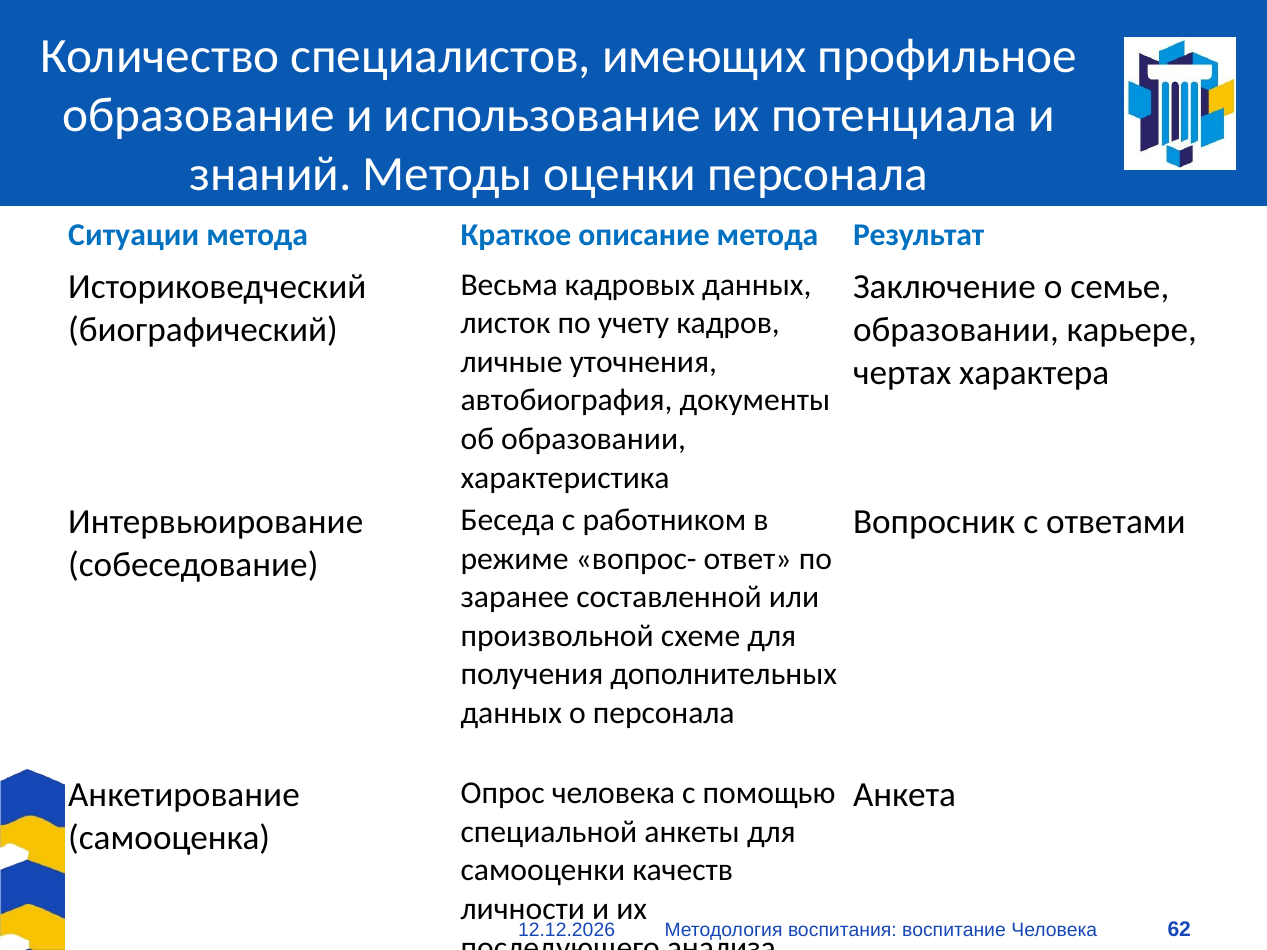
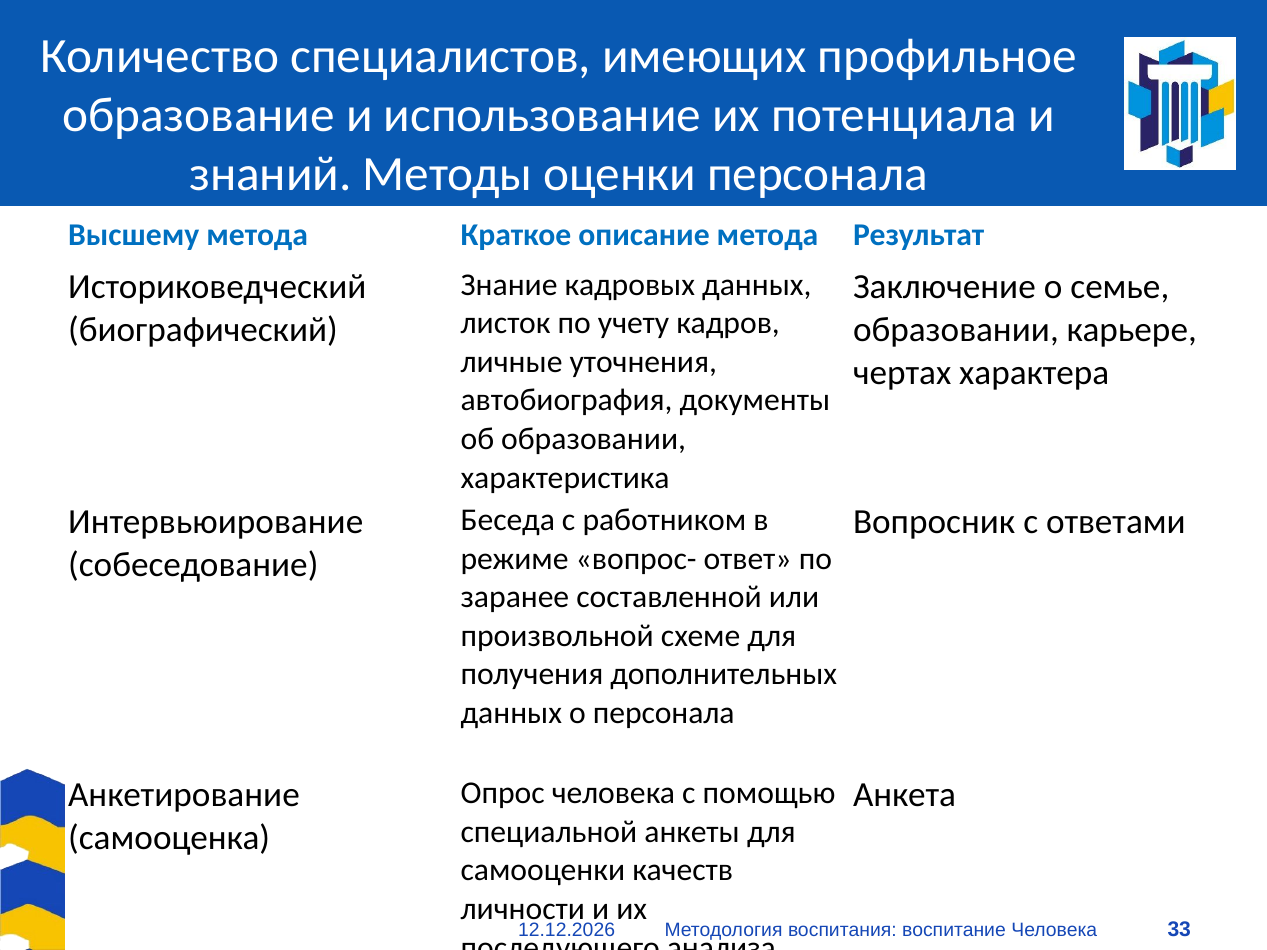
Ситуации: Ситуации -> Высшему (134, 235)
Весьма: Весьма -> Знание (509, 285)
62: 62 -> 33 (1179, 930)
